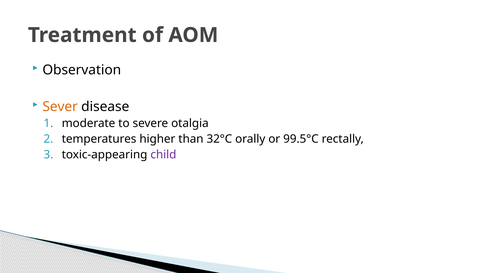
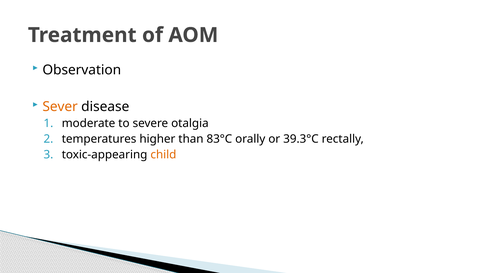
32°C: 32°C -> 83°C (219, 139)
99.5°C: 99.5°C -> 39.3°C (301, 139)
child colour: purple -> orange (163, 155)
